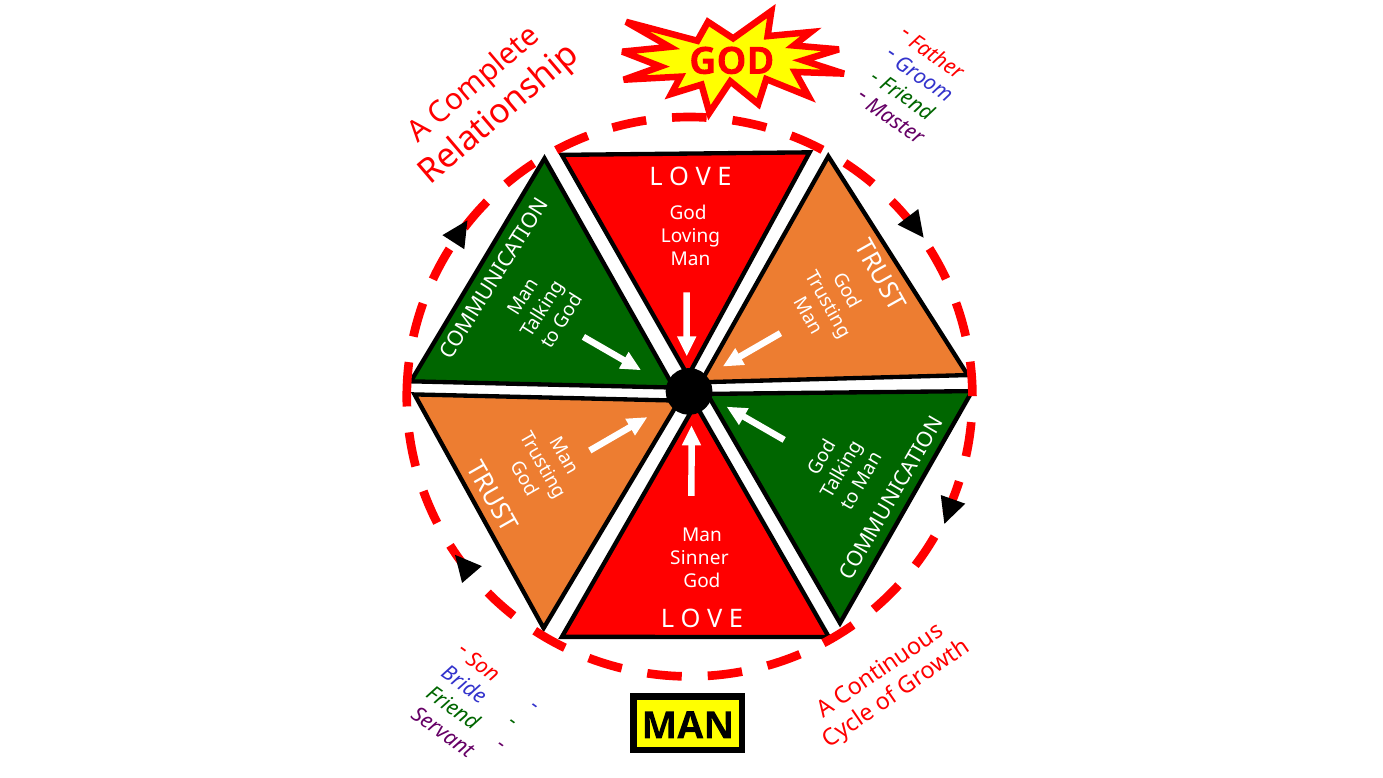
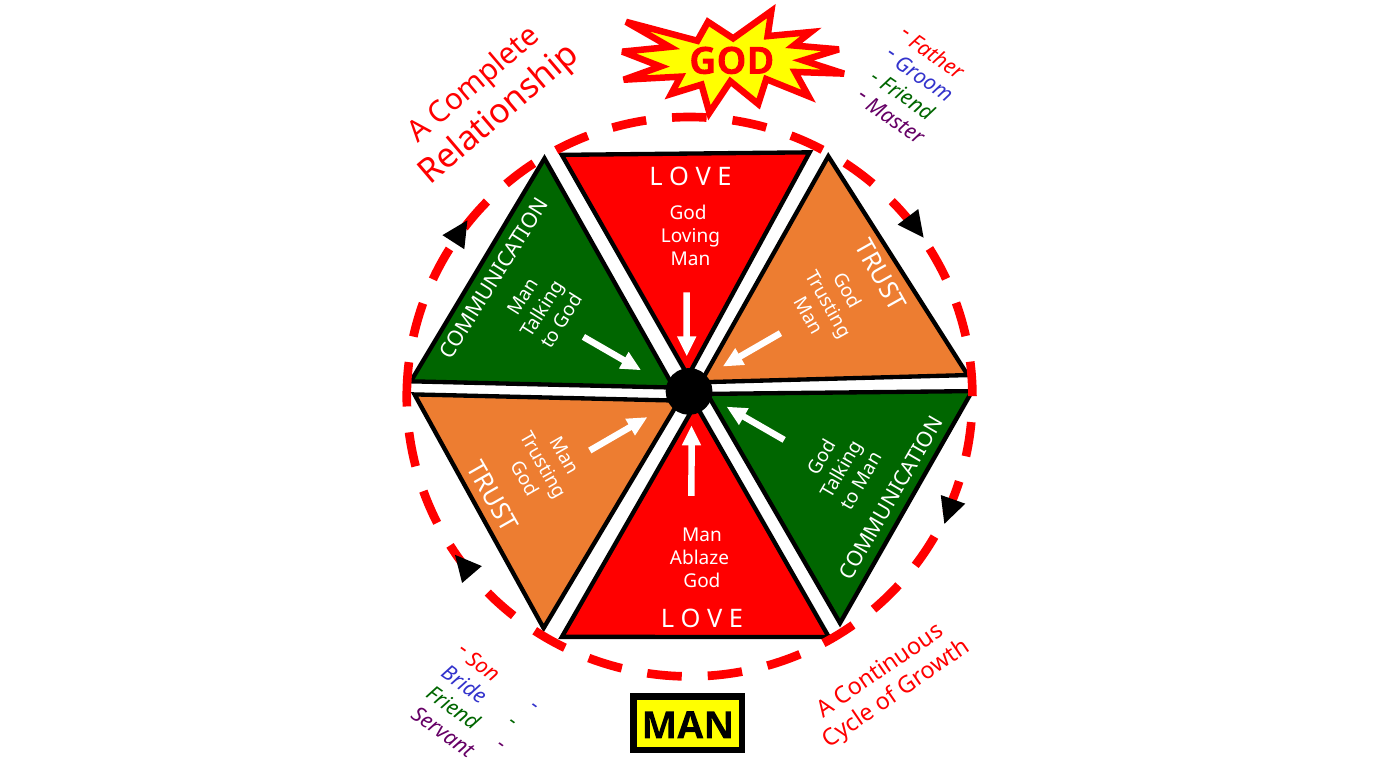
Sinner: Sinner -> Ablaze (700, 558)
